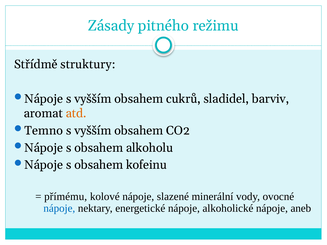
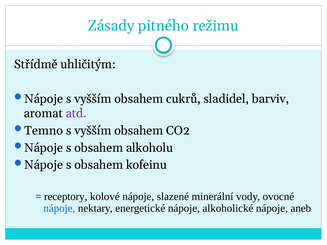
struktury: struktury -> uhličitým (88, 64)
atd colour: orange -> purple (76, 114)
přímému: přímému -> receptory (66, 197)
